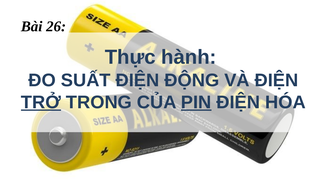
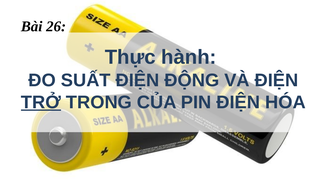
PIN underline: present -> none (196, 102)
